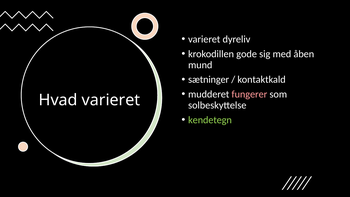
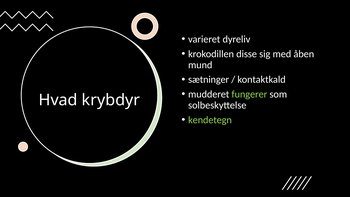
gode: gode -> disse (247, 54)
fungerer colour: pink -> light green (249, 94)
Hvad varieret: varieret -> krybdyr (111, 100)
